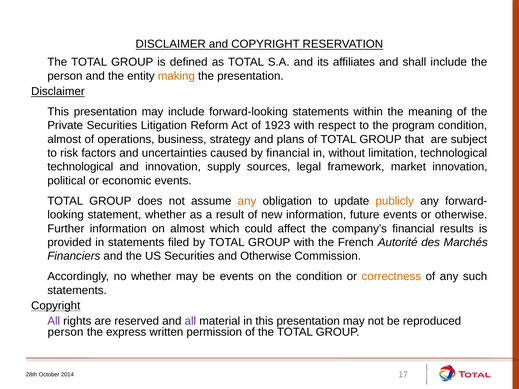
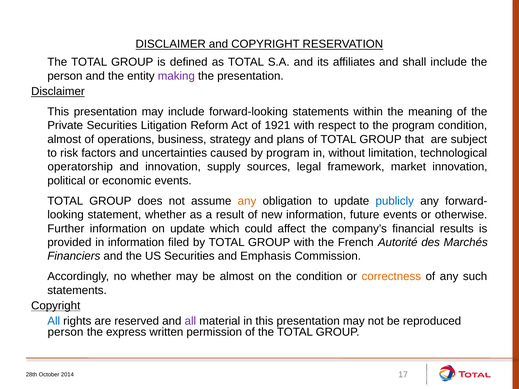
making colour: orange -> purple (176, 76)
1923: 1923 -> 1921 (277, 125)
by financial: financial -> program (288, 153)
technological: technological -> operatorship (80, 167)
publicly colour: orange -> blue (395, 201)
on almost: almost -> update (188, 229)
in statements: statements -> information (136, 242)
and Otherwise: Otherwise -> Emphasis (266, 256)
be events: events -> almost (237, 277)
All colour: purple -> blue (54, 321)
